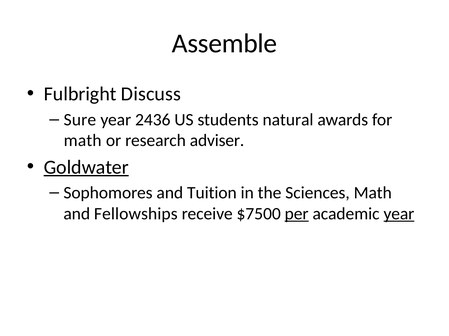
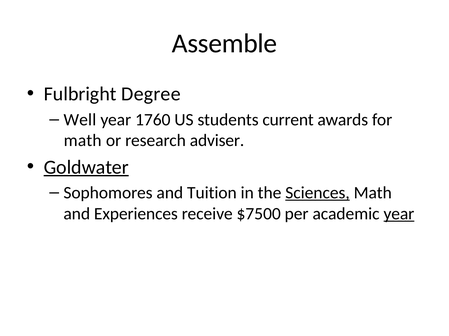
Discuss: Discuss -> Degree (151, 94)
Sure: Sure -> Well (80, 120)
2436: 2436 -> 1760 (153, 120)
natural: natural -> current (288, 120)
Sciences underline: none -> present (318, 193)
Fellowships: Fellowships -> Experiences (136, 214)
per underline: present -> none (297, 214)
